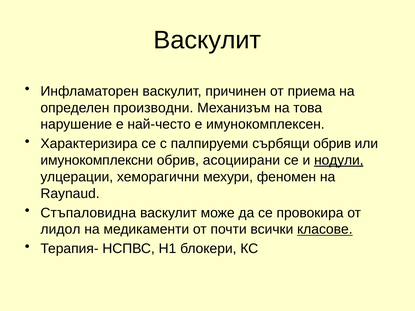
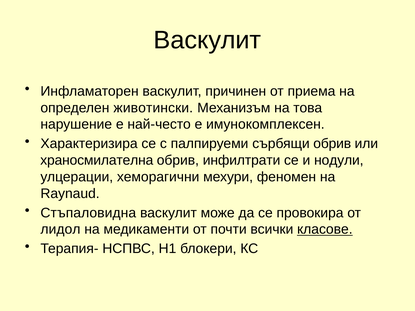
производни: производни -> животински (153, 108)
имунокомплексни: имунокомплексни -> храносмилателна (97, 160)
асоциирани: асоциирани -> инфилтрати (242, 160)
нодули underline: present -> none (339, 160)
